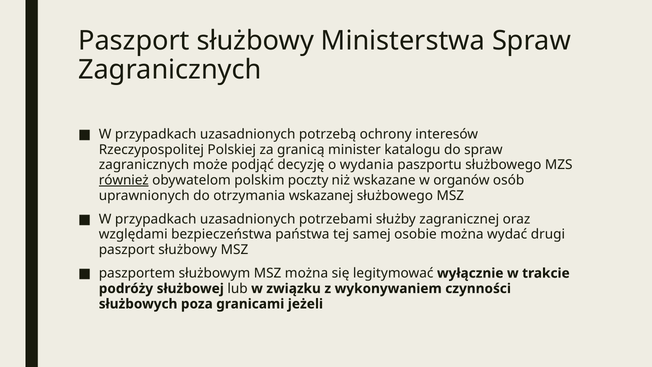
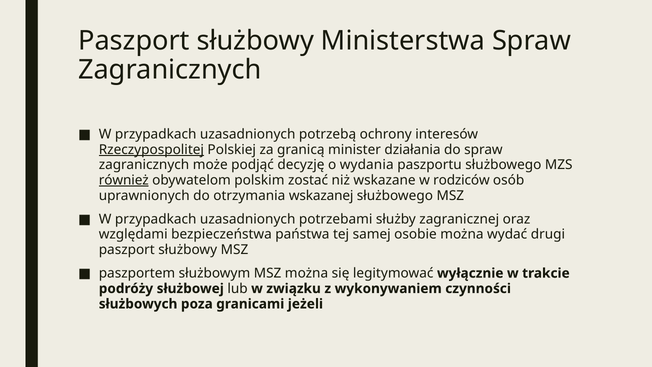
Rzeczypospolitej underline: none -> present (151, 149)
katalogu: katalogu -> działania (413, 149)
poczty: poczty -> zostać (308, 180)
organów: organów -> rodziców (461, 180)
